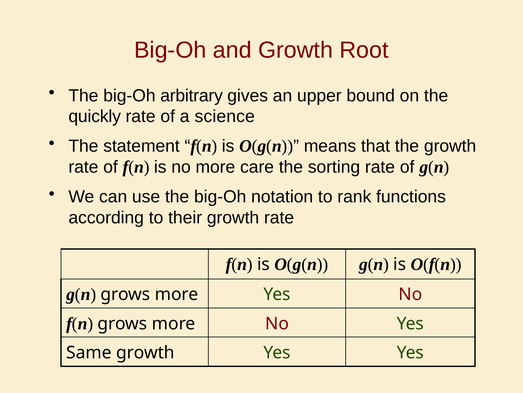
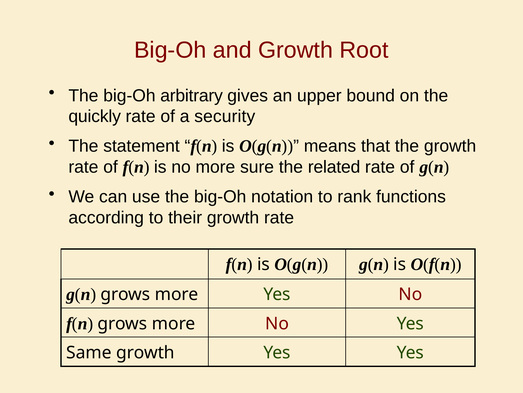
science: science -> security (225, 116)
care: care -> sure (257, 167)
sorting: sorting -> related (334, 167)
